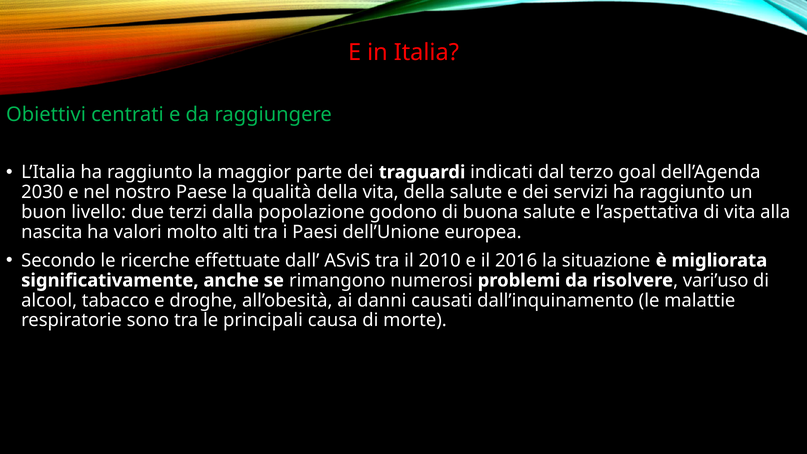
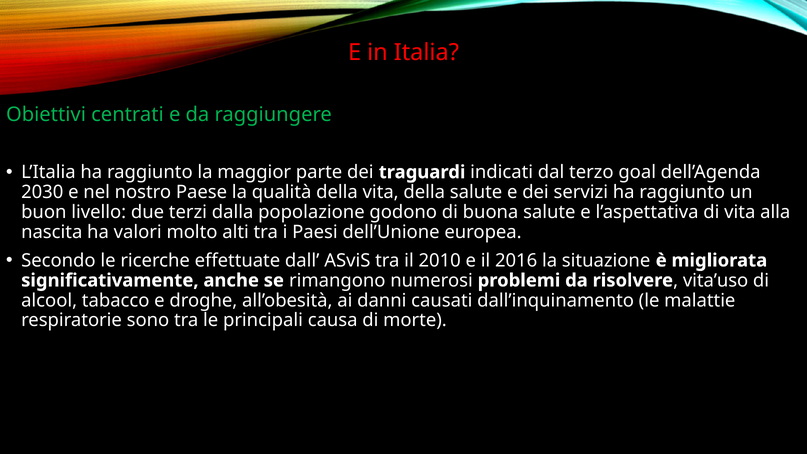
vari’uso: vari’uso -> vita’uso (716, 280)
